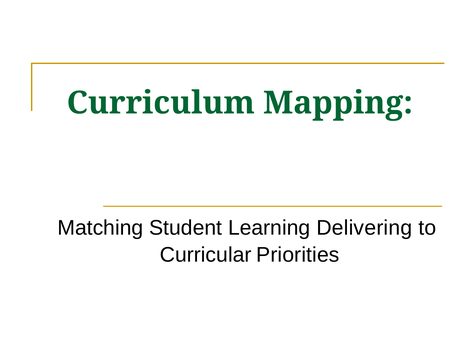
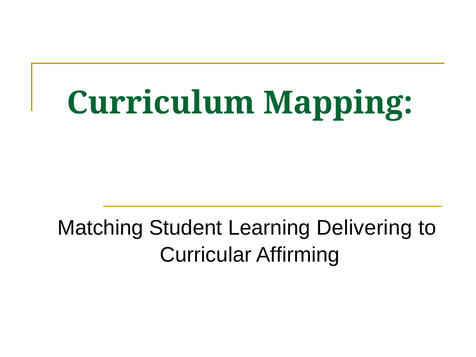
Priorities: Priorities -> Affirming (298, 255)
